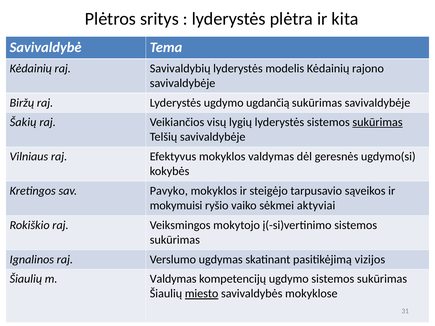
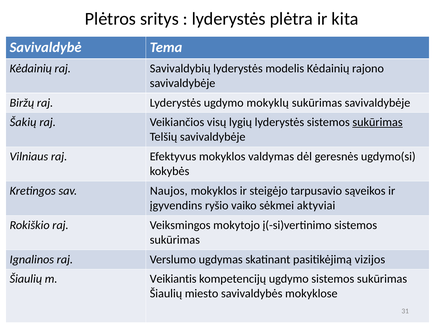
ugdančią: ugdančią -> mokyklų (268, 103)
Pavyko: Pavyko -> Naujos (169, 191)
mokymuisi: mokymuisi -> įgyvendins (176, 206)
m Valdymas: Valdymas -> Veikiantis (173, 279)
miesto underline: present -> none (202, 294)
